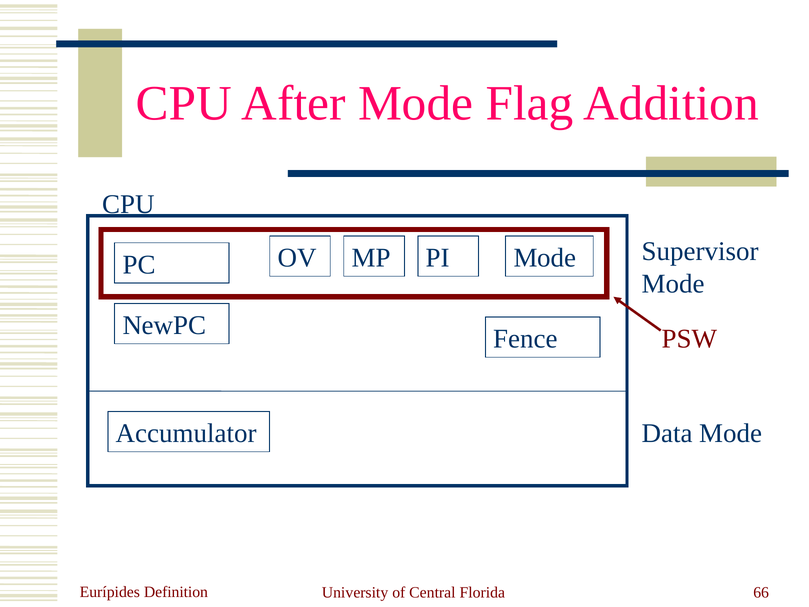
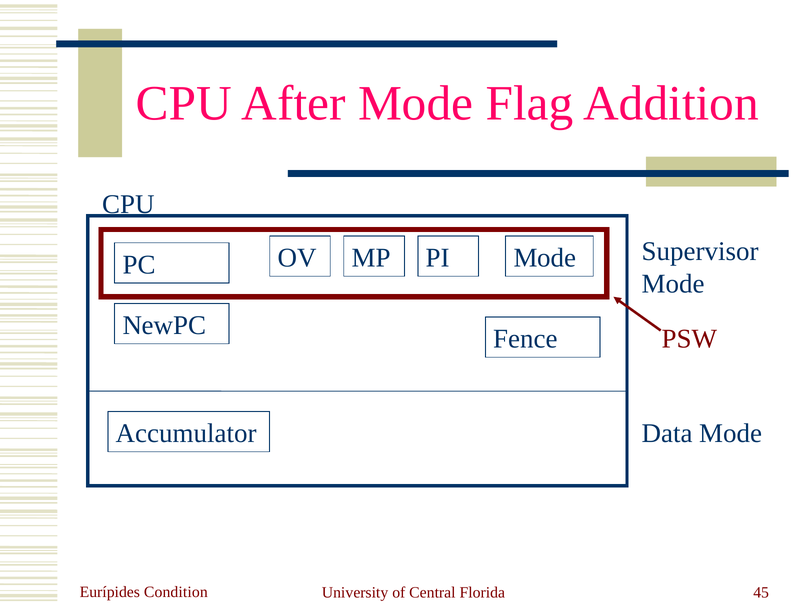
Definition: Definition -> Condition (176, 592)
66: 66 -> 45 (761, 592)
